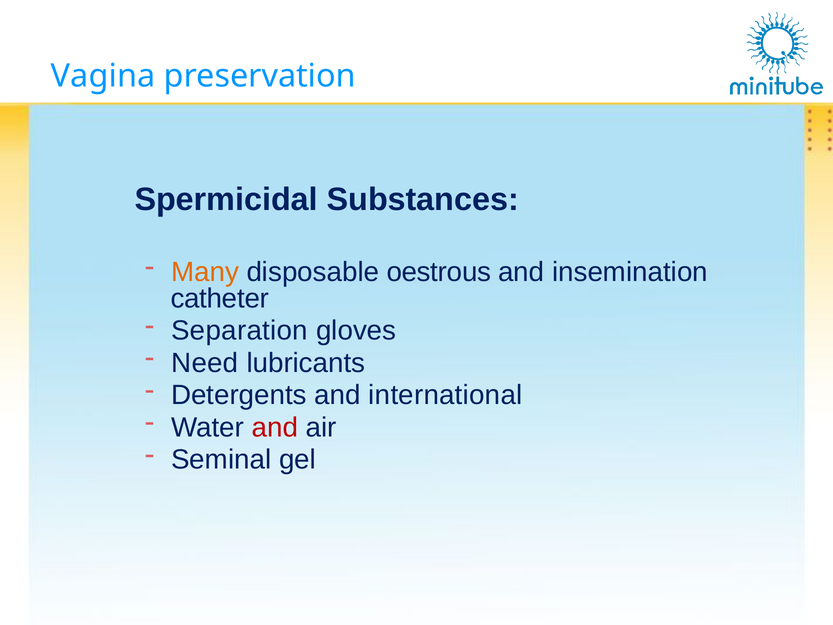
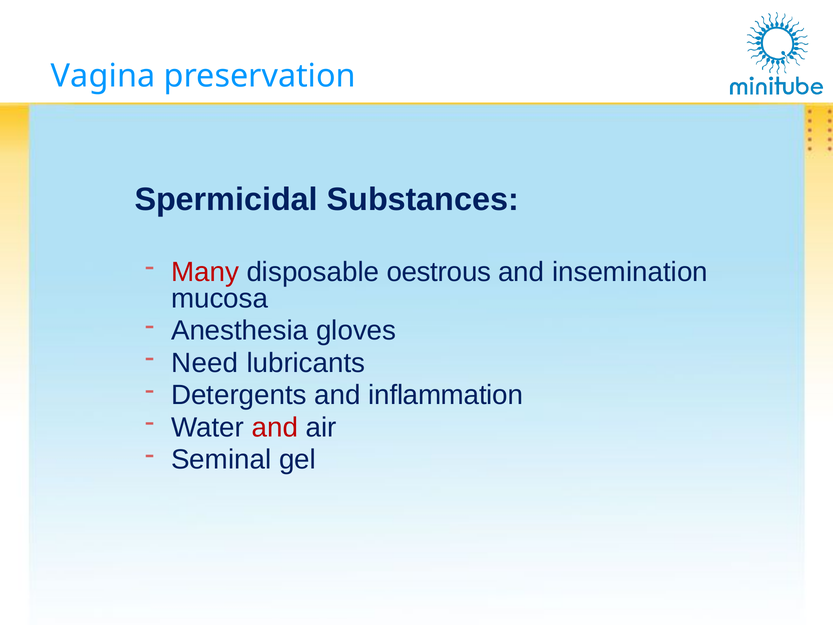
Many colour: orange -> red (205, 272)
catheter: catheter -> mucosa (220, 298)
Separation: Separation -> Anesthesia (240, 331)
international: international -> inflammation (446, 395)
